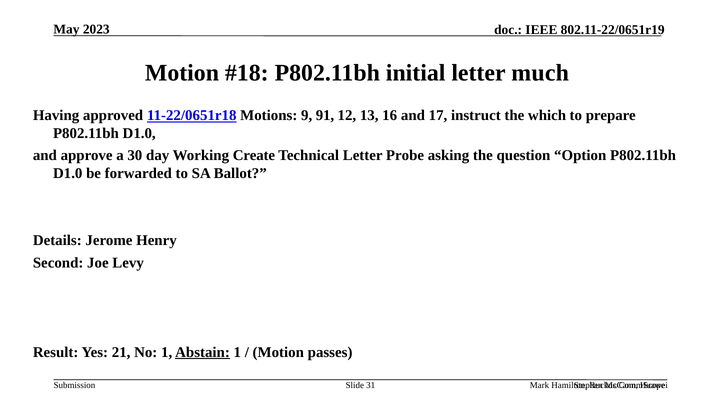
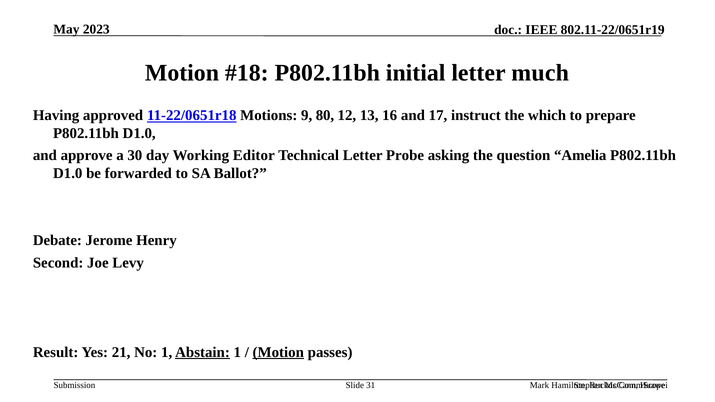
91: 91 -> 80 (325, 115)
Create: Create -> Editor (254, 156)
Option: Option -> Amelia (580, 156)
Details: Details -> Debate (57, 241)
Motion underline: none -> present (278, 352)
